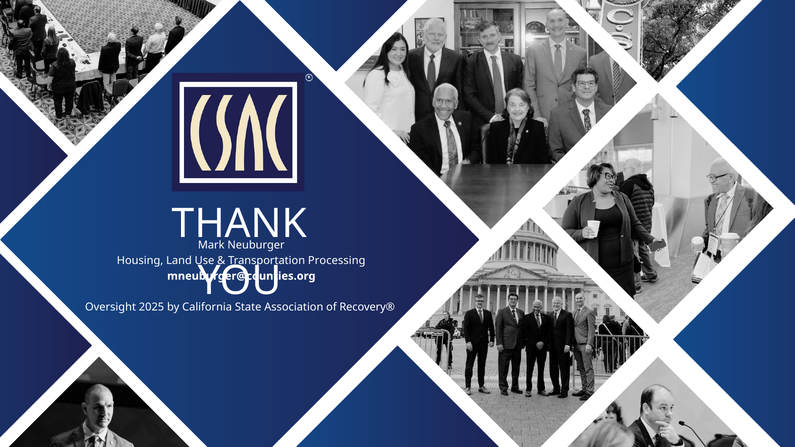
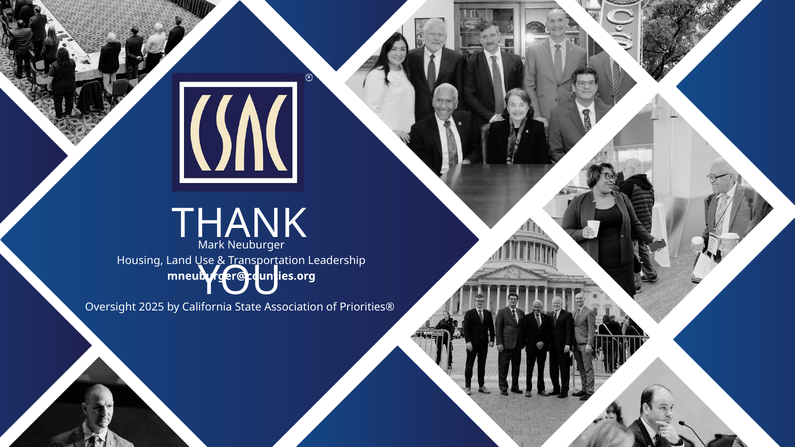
Processing: Processing -> Leadership (337, 261)
Recovery®: Recovery® -> Priorities® (367, 307)
